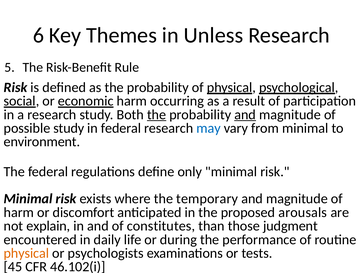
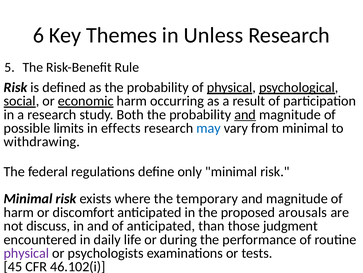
the underline: present -> none (157, 114)
possible study: study -> limits (69, 128)
in federal: federal -> effects (121, 128)
environment: environment -> withdrawing (42, 141)
explain: explain -> discuss (48, 225)
of constitutes: constitutes -> anticipated (161, 225)
physical colour: orange -> purple (26, 252)
